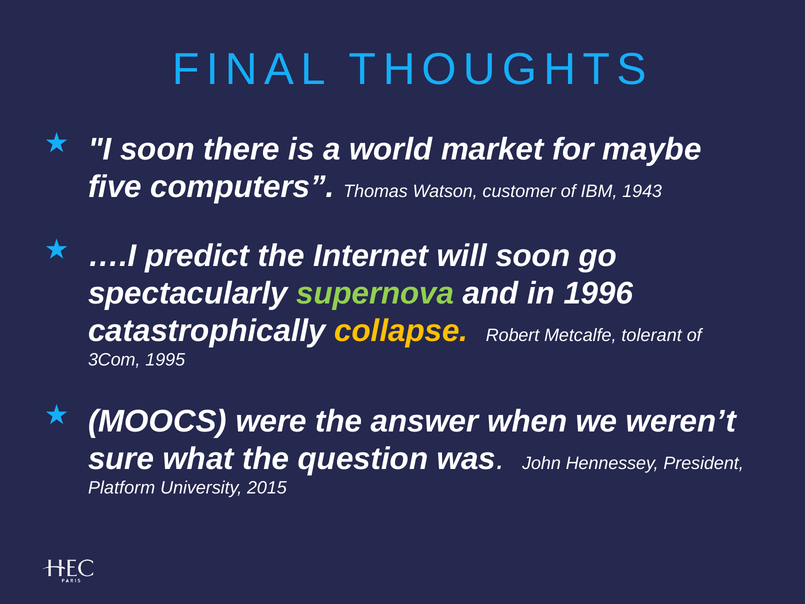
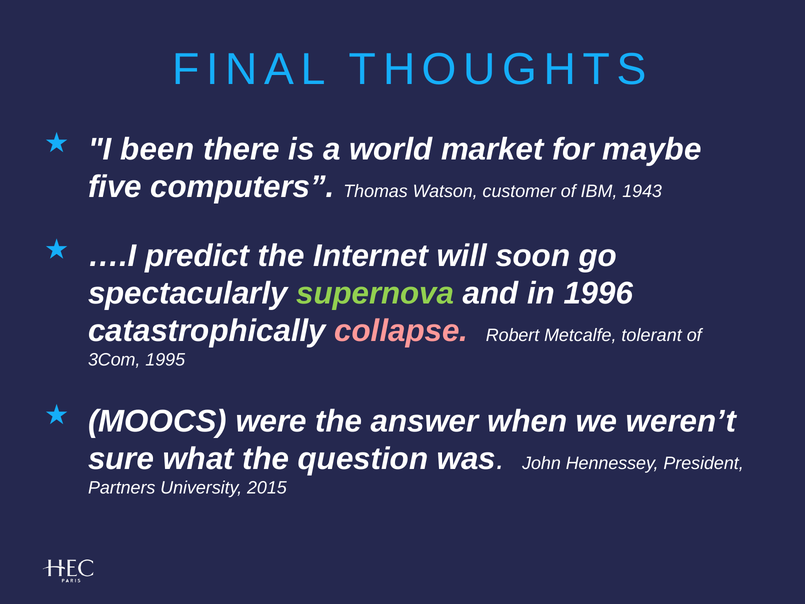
I soon: soon -> been (157, 149)
collapse colour: yellow -> pink (401, 331)
Platform: Platform -> Partners (122, 487)
